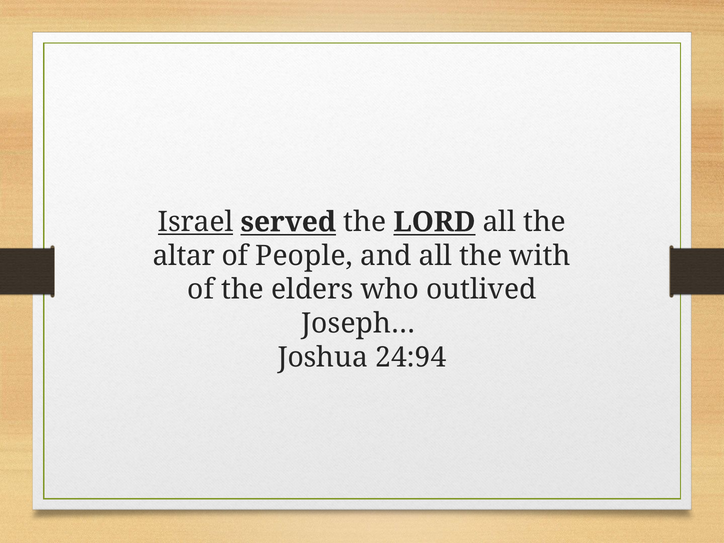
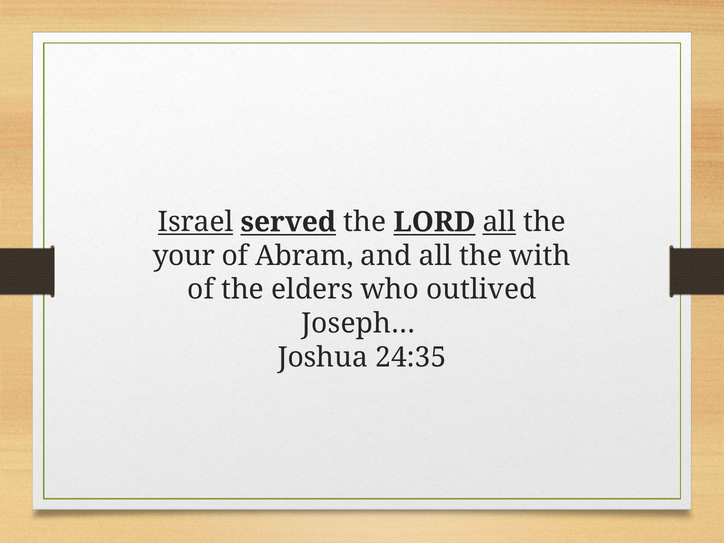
all underline: none -> present (499, 222)
altar: altar -> your (184, 256)
People: People -> Abram (304, 256)
24:94: 24:94 -> 24:35 (411, 357)
